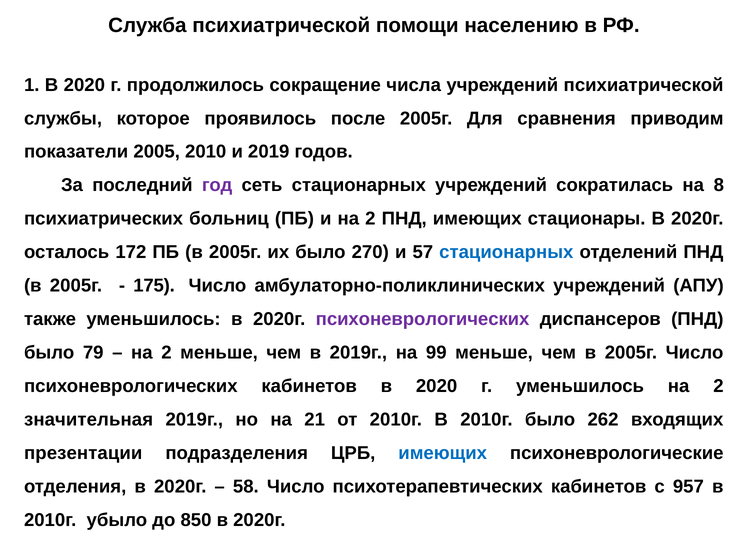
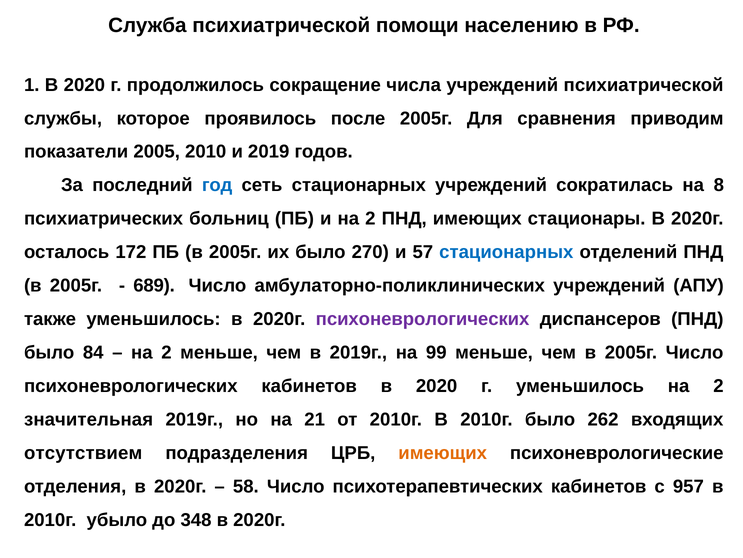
год colour: purple -> blue (217, 185)
175: 175 -> 689 (154, 285)
79: 79 -> 84 (93, 352)
презентации: презентации -> отсутствием (83, 453)
имеющих colour: blue -> orange (443, 453)
850: 850 -> 348 (196, 519)
